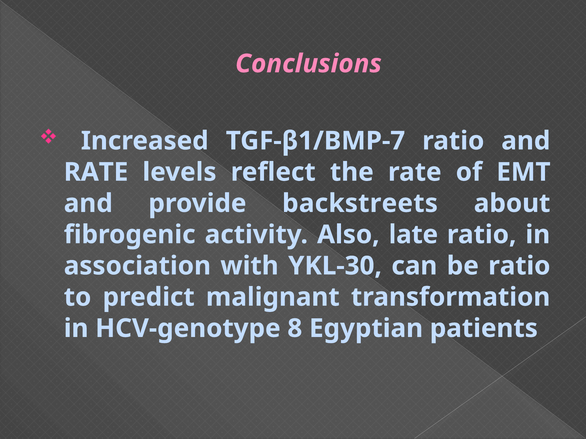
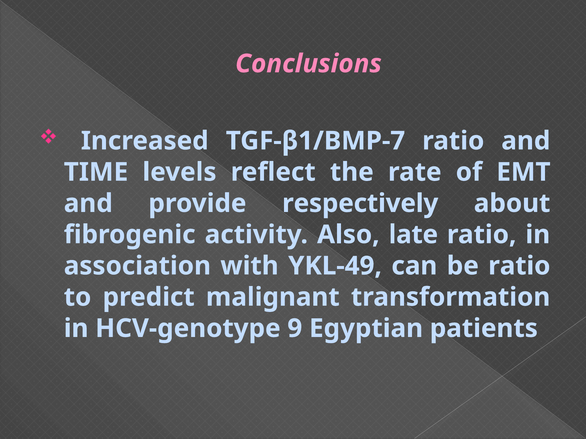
RATE: RATE -> TIME (96, 172)
backstreets: backstreets -> respectively (360, 204)
YKL-30: YKL-30 -> YKL-49 (335, 266)
8: 8 -> 9 (295, 329)
